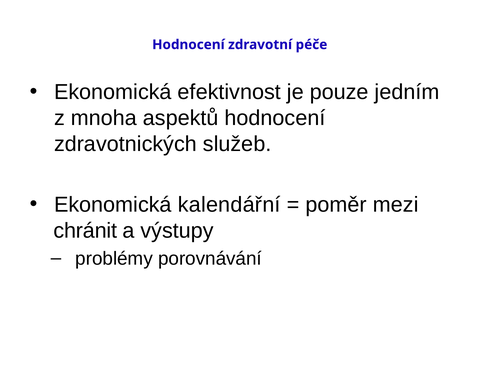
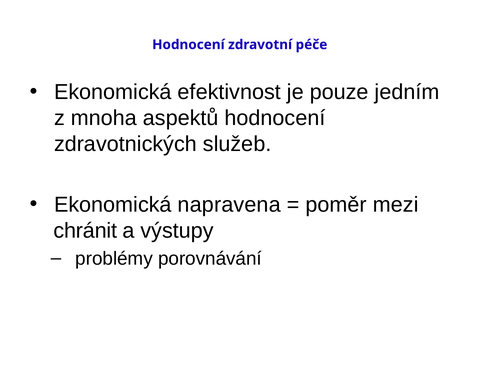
kalendářní: kalendářní -> napravena (229, 204)
